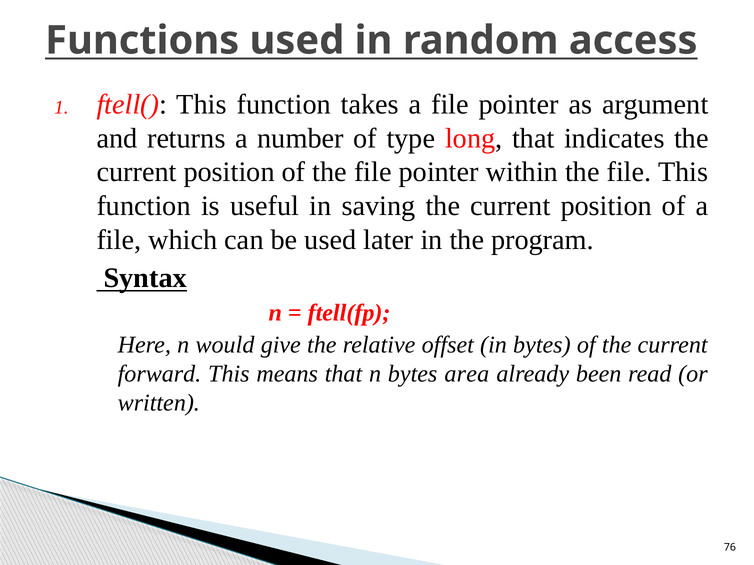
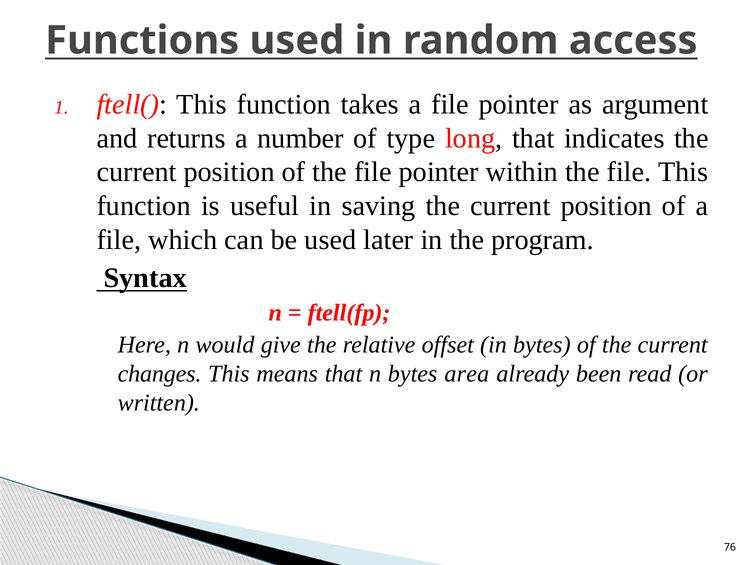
forward: forward -> changes (160, 374)
